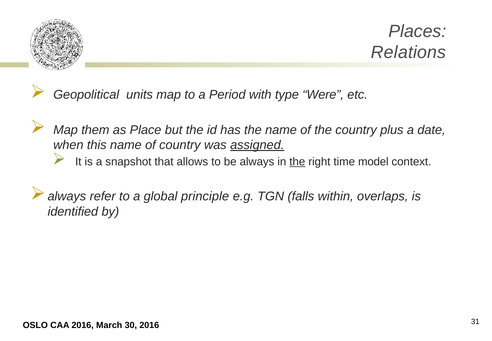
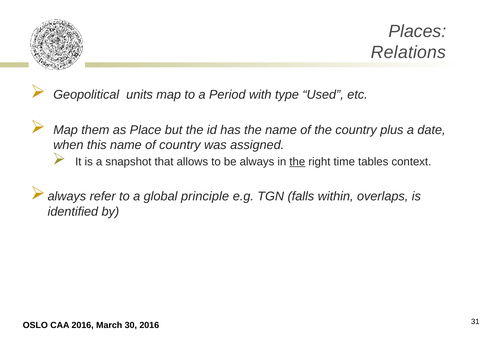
Were: Were -> Used (323, 94)
assigned underline: present -> none (257, 145)
model: model -> tables (373, 161)
